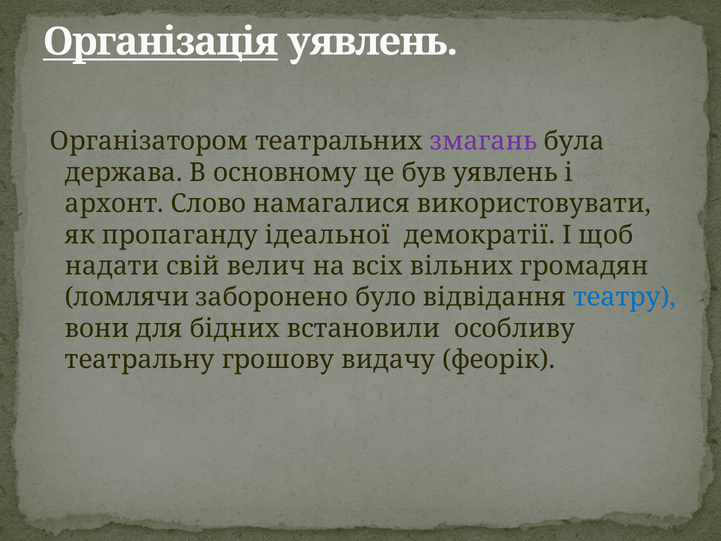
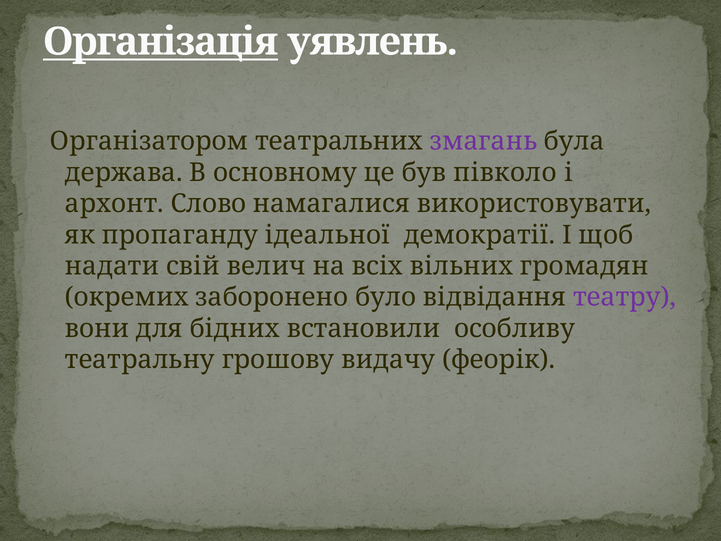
був уявлень: уявлень -> півколо (505, 172)
ломлячи: ломлячи -> окремих (127, 297)
театру colour: blue -> purple (625, 297)
